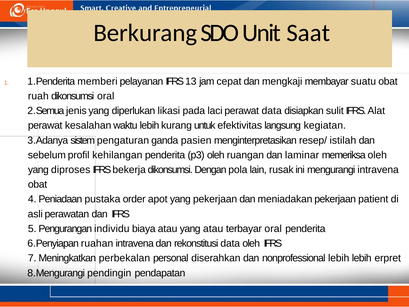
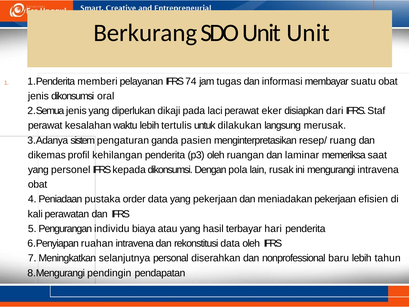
Unit Saat: Saat -> Unit (308, 33)
13: 13 -> 74 (191, 81)
cepat: cepat -> tugas (229, 81)
mengkaji: mengkaji -> informasi (282, 81)
ruah: ruah -> jenis (38, 96)
likasi: likasi -> dikaji (169, 111)
perawat data: data -> eker (272, 111)
sulit: sulit -> dari (335, 111)
Alat: Alat -> Staf (376, 111)
kurang: kurang -> tertulis (176, 125)
efektivitas: efektivitas -> dilakukan (240, 125)
kegiatan: kegiatan -> merusak (325, 125)
istilah: istilah -> ruang (343, 140)
sebelum: sebelum -> dikemas (47, 155)
memeriksa oleh: oleh -> saat (377, 155)
diproses: diproses -> personel (71, 170)
bekerja: bekerja -> kepada (129, 170)
order apot: apot -> data (158, 199)
patient: patient -> efisien (373, 199)
asli: asli -> kali (35, 214)
yang atau: atau -> hasil (213, 229)
terbayar oral: oral -> hari (273, 229)
perbekalan: perbekalan -> selanjutnya (125, 258)
nonprofessional lebih: lebih -> baru (339, 258)
erpret: erpret -> tahun (388, 258)
